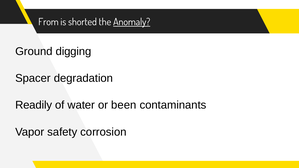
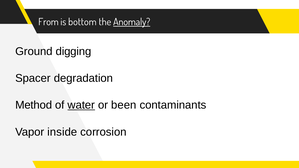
shorted: shorted -> bottom (82, 22)
Readily: Readily -> Method (34, 105)
water underline: none -> present (81, 105)
safety: safety -> inside (62, 132)
